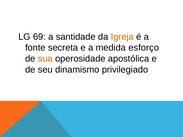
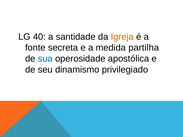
69: 69 -> 40 (39, 37)
esforço: esforço -> partilha (144, 48)
sua colour: orange -> blue (45, 59)
